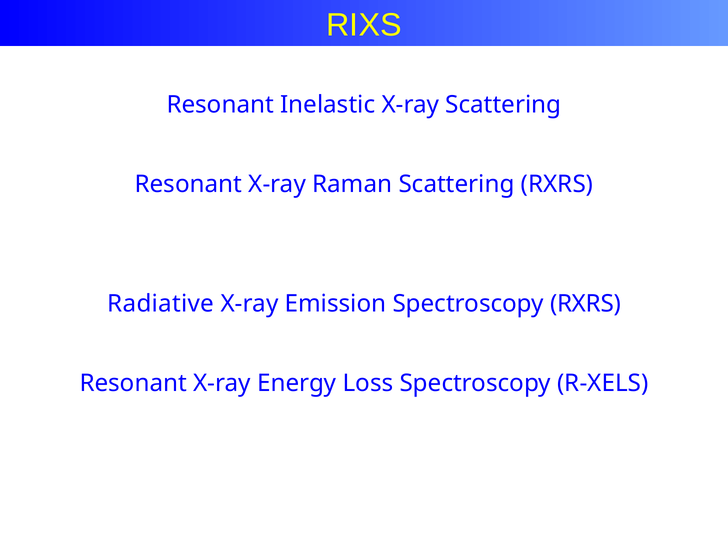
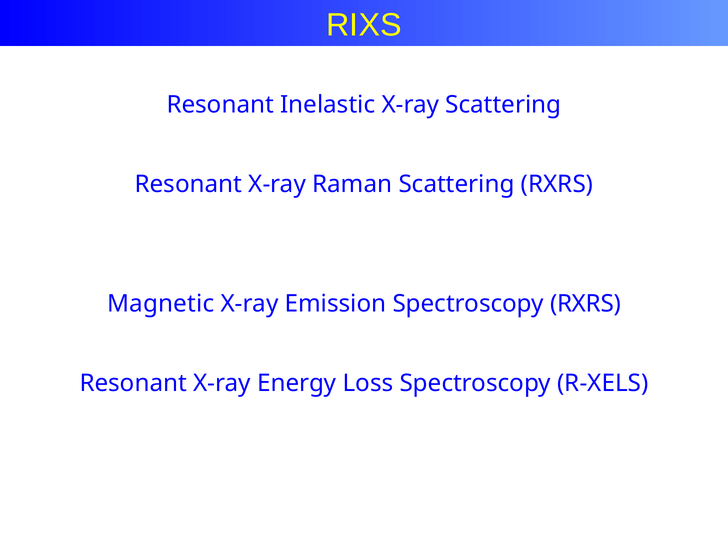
Radiative: Radiative -> Magnetic (161, 304)
